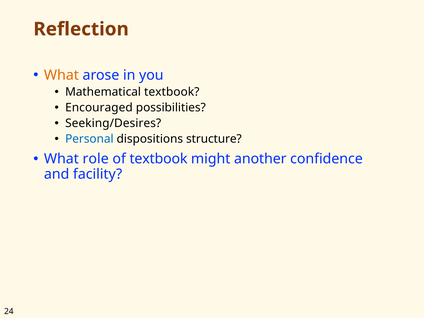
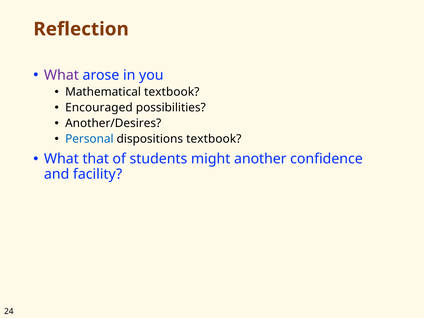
What colour: orange -> purple (61, 75)
Seeking/Desires: Seeking/Desires -> Another/Desires (113, 123)
dispositions structure: structure -> textbook (214, 139)
role: role -> that (96, 159)
of textbook: textbook -> students (158, 159)
